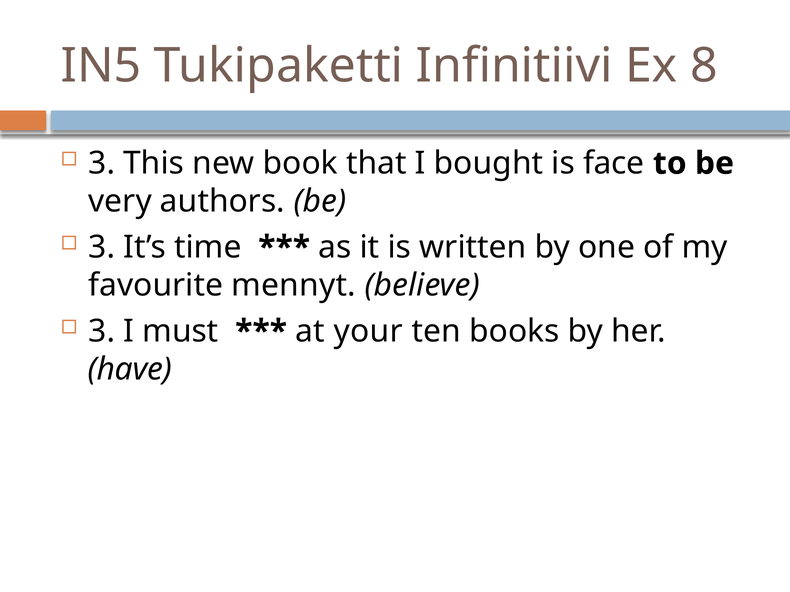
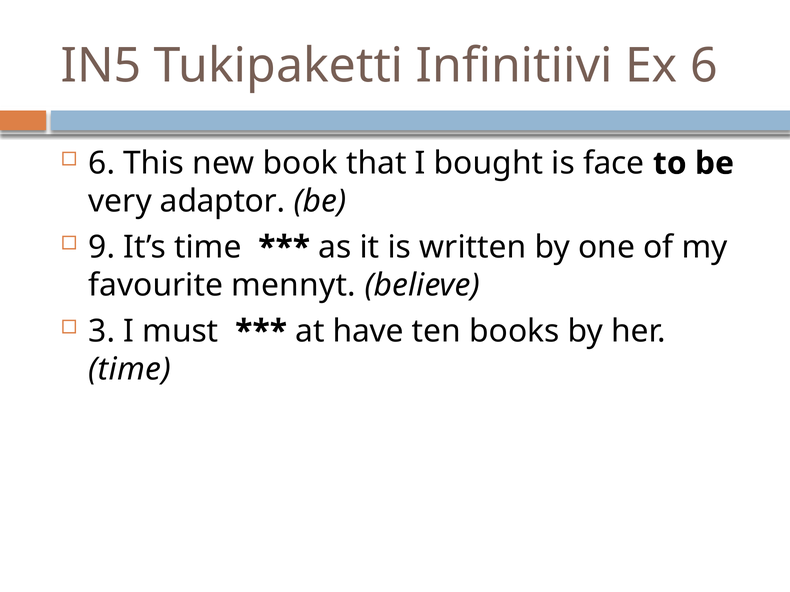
Ex 8: 8 -> 6 (704, 66)
3: 3 -> 6 (102, 163)
authors: authors -> adaptor (223, 202)
3: 3 -> 9 (102, 248)
your: your -> have (368, 332)
have: have -> time (130, 370)
